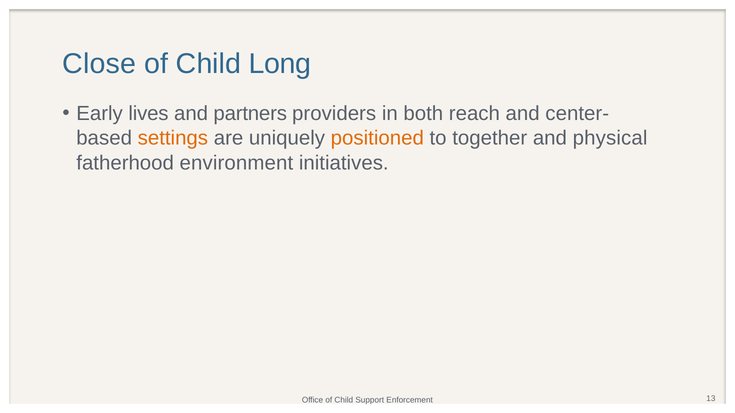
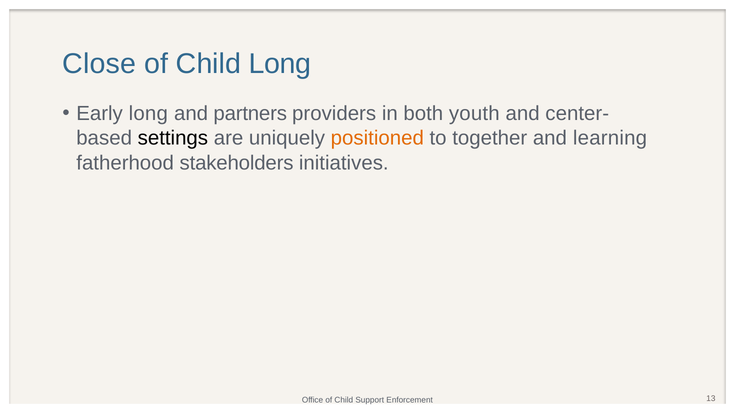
Early lives: lives -> long (148, 114)
reach: reach -> youth (474, 114)
settings colour: orange -> black (173, 138)
physical: physical -> learning (610, 138)
environment: environment -> stakeholders (237, 163)
